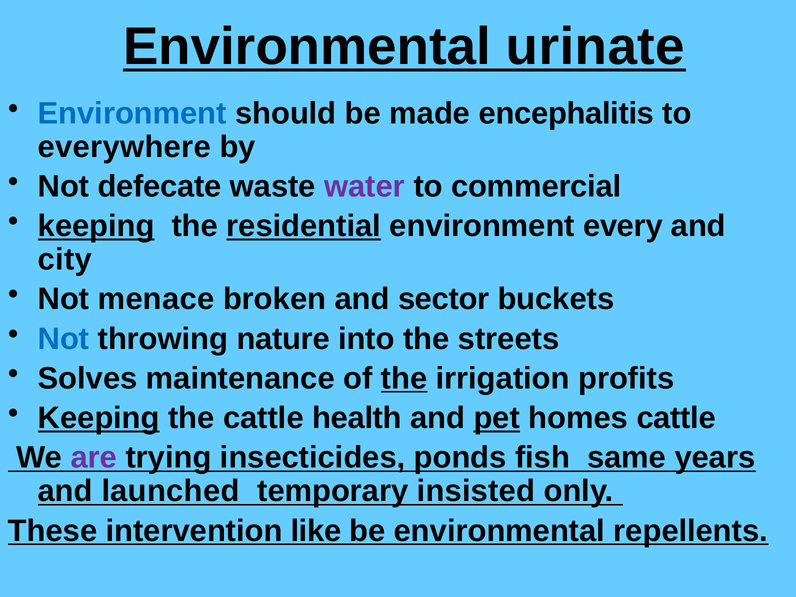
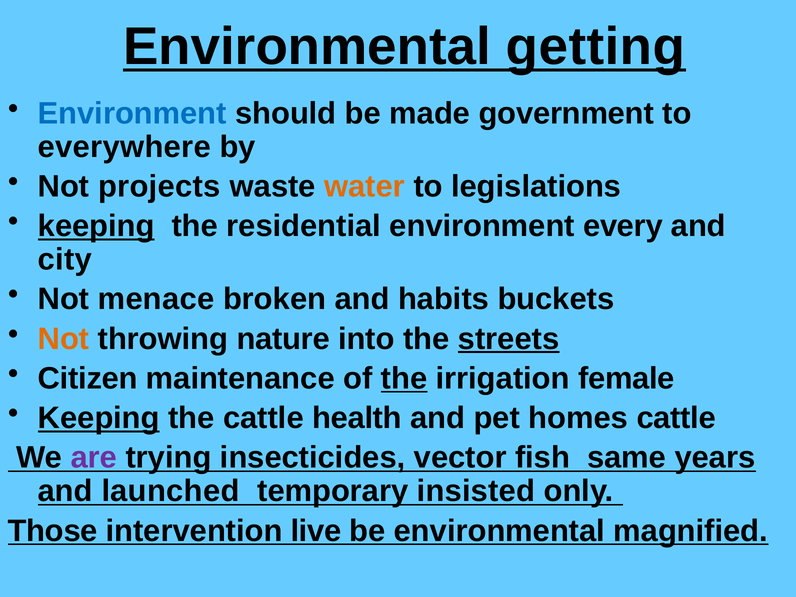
urinate: urinate -> getting (595, 47)
encephalitis: encephalitis -> government (566, 113)
defecate: defecate -> projects (159, 186)
water colour: purple -> orange (365, 186)
commercial: commercial -> legislations (536, 186)
residential underline: present -> none (304, 226)
sector: sector -> habits (444, 299)
Not colour: blue -> orange (64, 339)
streets underline: none -> present (509, 339)
Solves: Solves -> Citizen (88, 378)
profits: profits -> female (626, 378)
pet underline: present -> none (497, 418)
ponds: ponds -> vector (460, 458)
These: These -> Those (53, 531)
like: like -> live (316, 531)
repellents: repellents -> magnified (691, 531)
